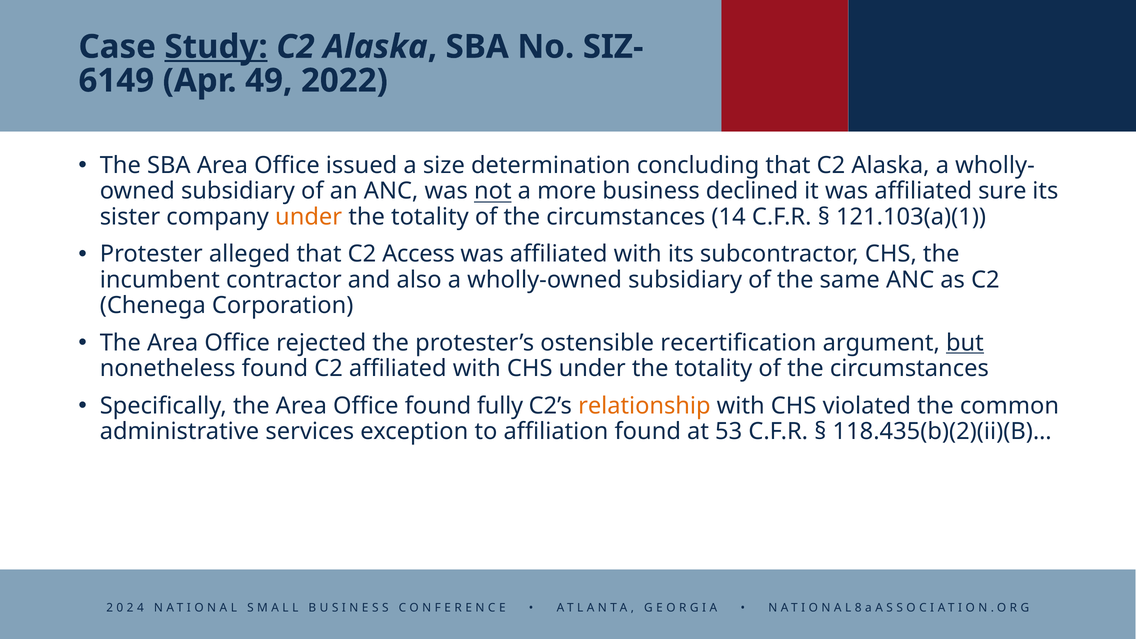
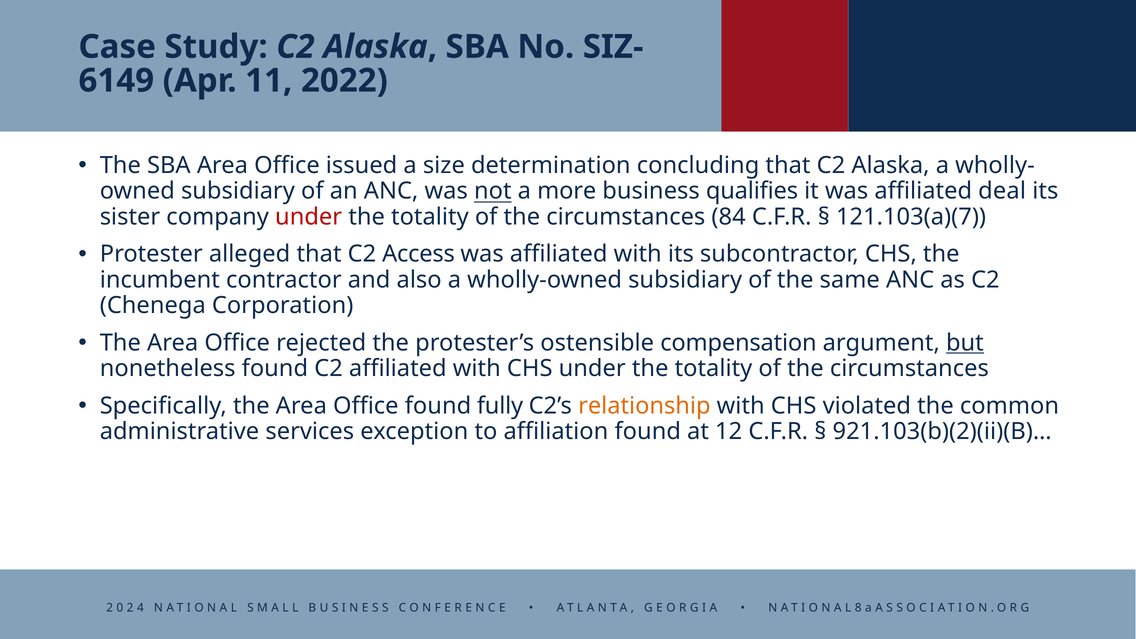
Study underline: present -> none (216, 47)
49: 49 -> 11 (269, 81)
declined: declined -> qualifies (752, 191)
sure: sure -> deal (1002, 191)
under colour: orange -> red (309, 217)
14: 14 -> 84 (729, 217)
121.103(a)(1: 121.103(a)(1 -> 121.103(a)(7 (911, 217)
recertification: recertification -> compensation (739, 343)
53: 53 -> 12 (729, 431)
118.435(b)(2)(ii)(B)…: 118.435(b)(2)(ii)(B)… -> 921.103(b)(2)(ii)(B)… (942, 431)
